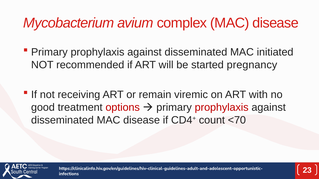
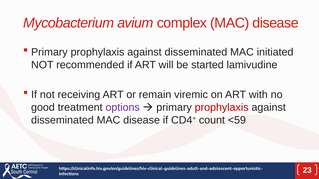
pregnancy: pregnancy -> lamivudine (252, 65)
options colour: red -> purple (123, 108)
<70: <70 -> <59 (237, 120)
